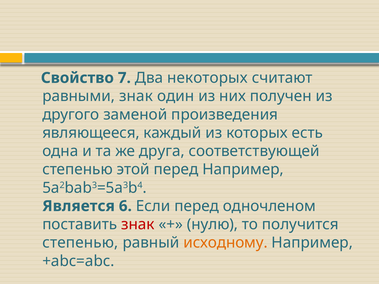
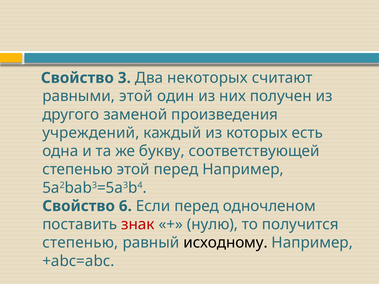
7: 7 -> 3 (124, 78)
равными знак: знак -> этой (136, 96)
являющееся: являющееся -> учреждений (91, 133)
друга: друга -> букву (162, 151)
Является: Является -> Свойство (79, 206)
исходному colour: orange -> black (226, 243)
